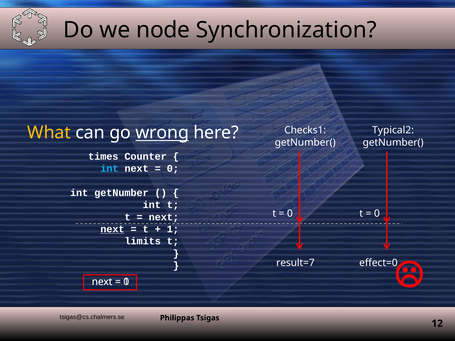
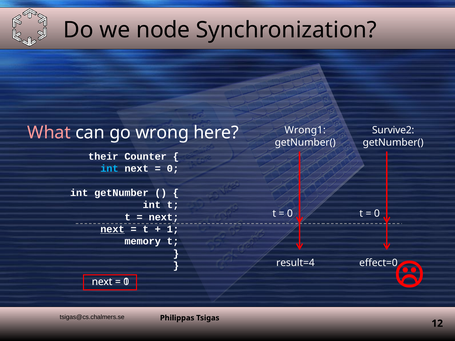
Checks1: Checks1 -> Wrong1 (305, 130)
Typical2: Typical2 -> Survive2 (393, 130)
What colour: yellow -> pink (49, 133)
wrong underline: present -> none (162, 133)
times: times -> their (103, 157)
limits: limits -> memory (143, 241)
result=7: result=7 -> result=4 (295, 263)
